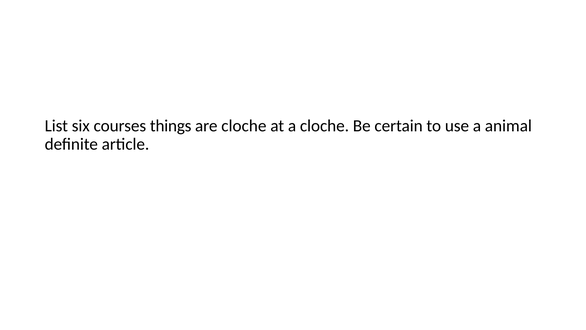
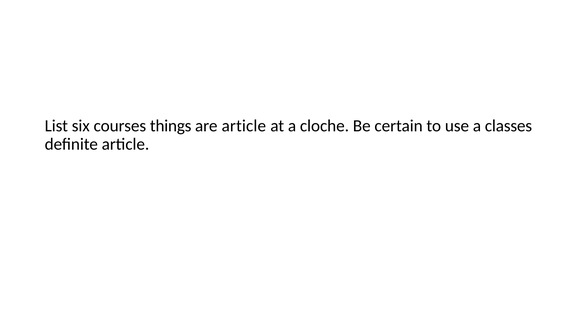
are cloche: cloche -> article (244, 126)
animal: animal -> classes (508, 126)
